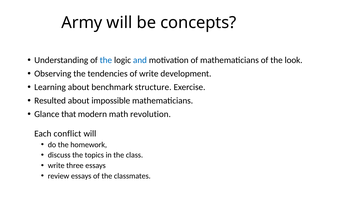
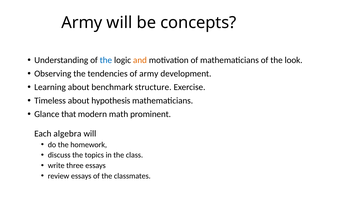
and colour: blue -> orange (140, 60)
of write: write -> army (149, 74)
Resulted: Resulted -> Timeless (50, 101)
impossible: impossible -> hypothesis (111, 101)
revolution: revolution -> prominent (151, 114)
conflict: conflict -> algebra (67, 134)
